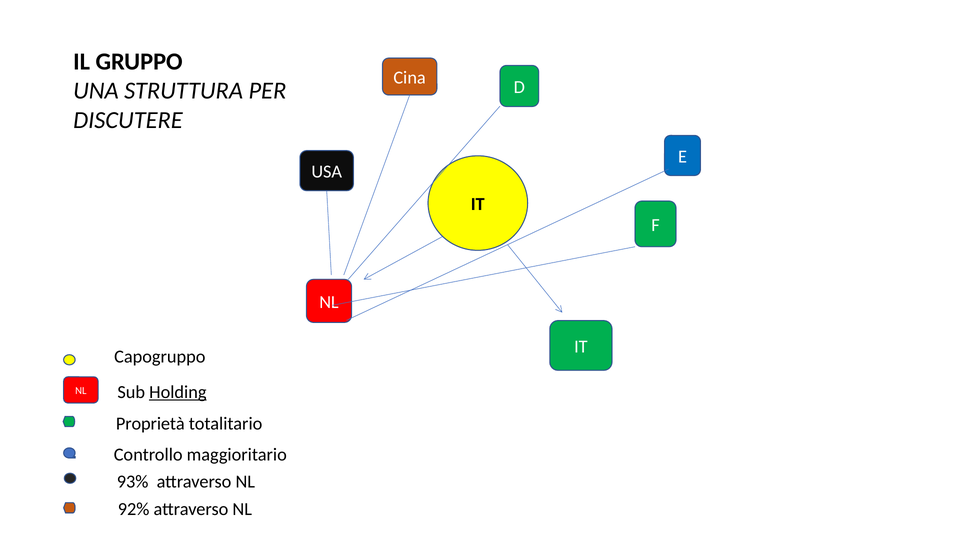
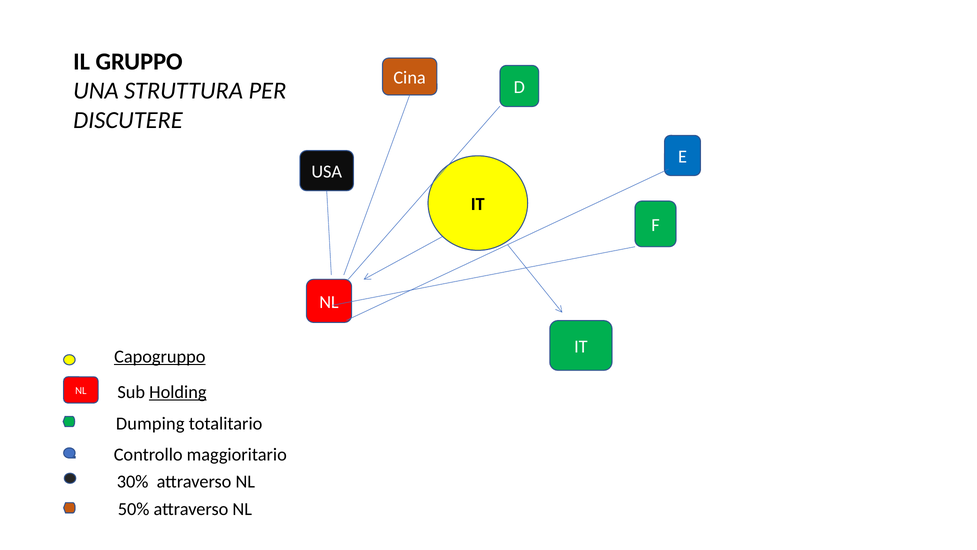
Capogruppo underline: none -> present (160, 356)
Proprietà: Proprietà -> Dumping (150, 423)
93%: 93% -> 30% (133, 481)
92%: 92% -> 50% (134, 509)
